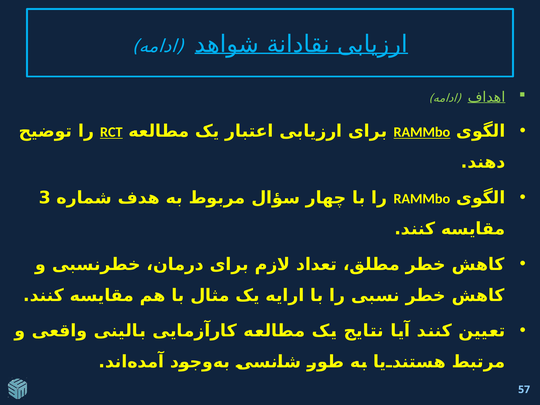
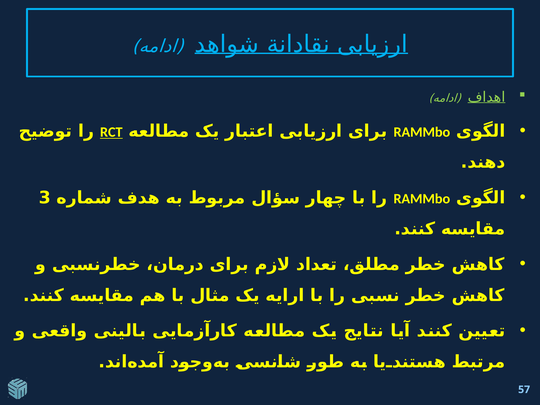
RAMMbo underline: present -> none (422, 132)
